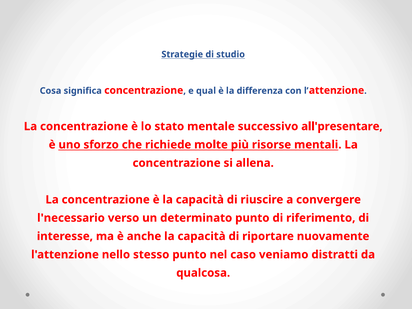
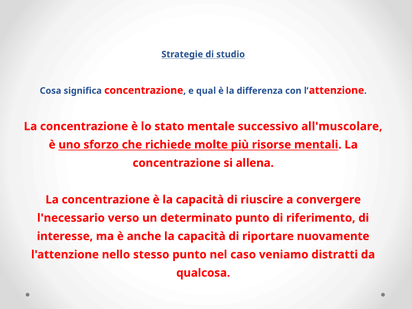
all'presentare: all'presentare -> all'muscolare (342, 126)
